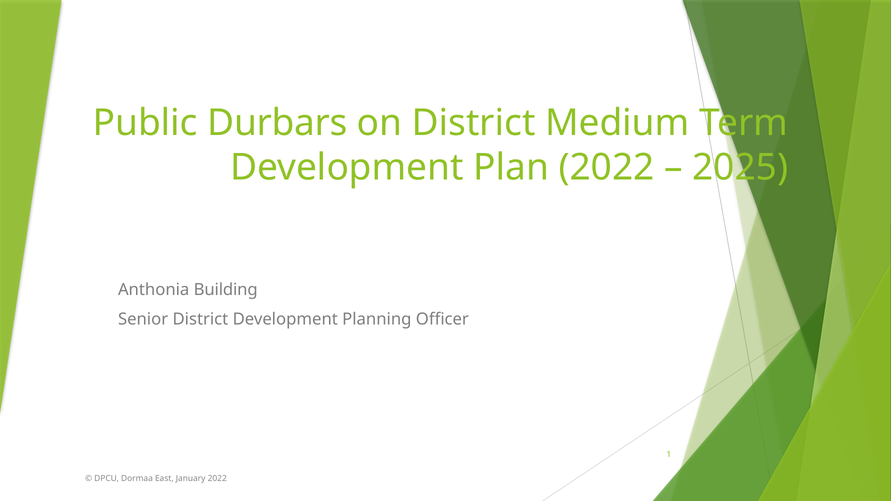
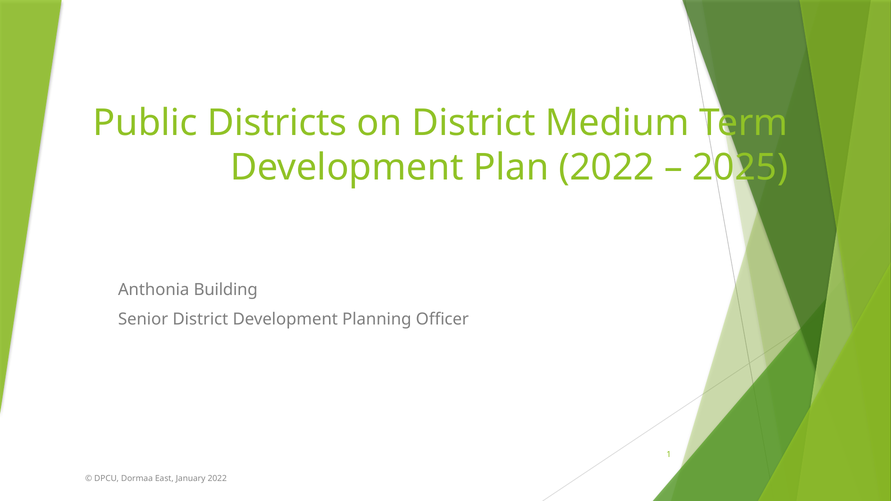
Durbars: Durbars -> Districts (277, 123)
